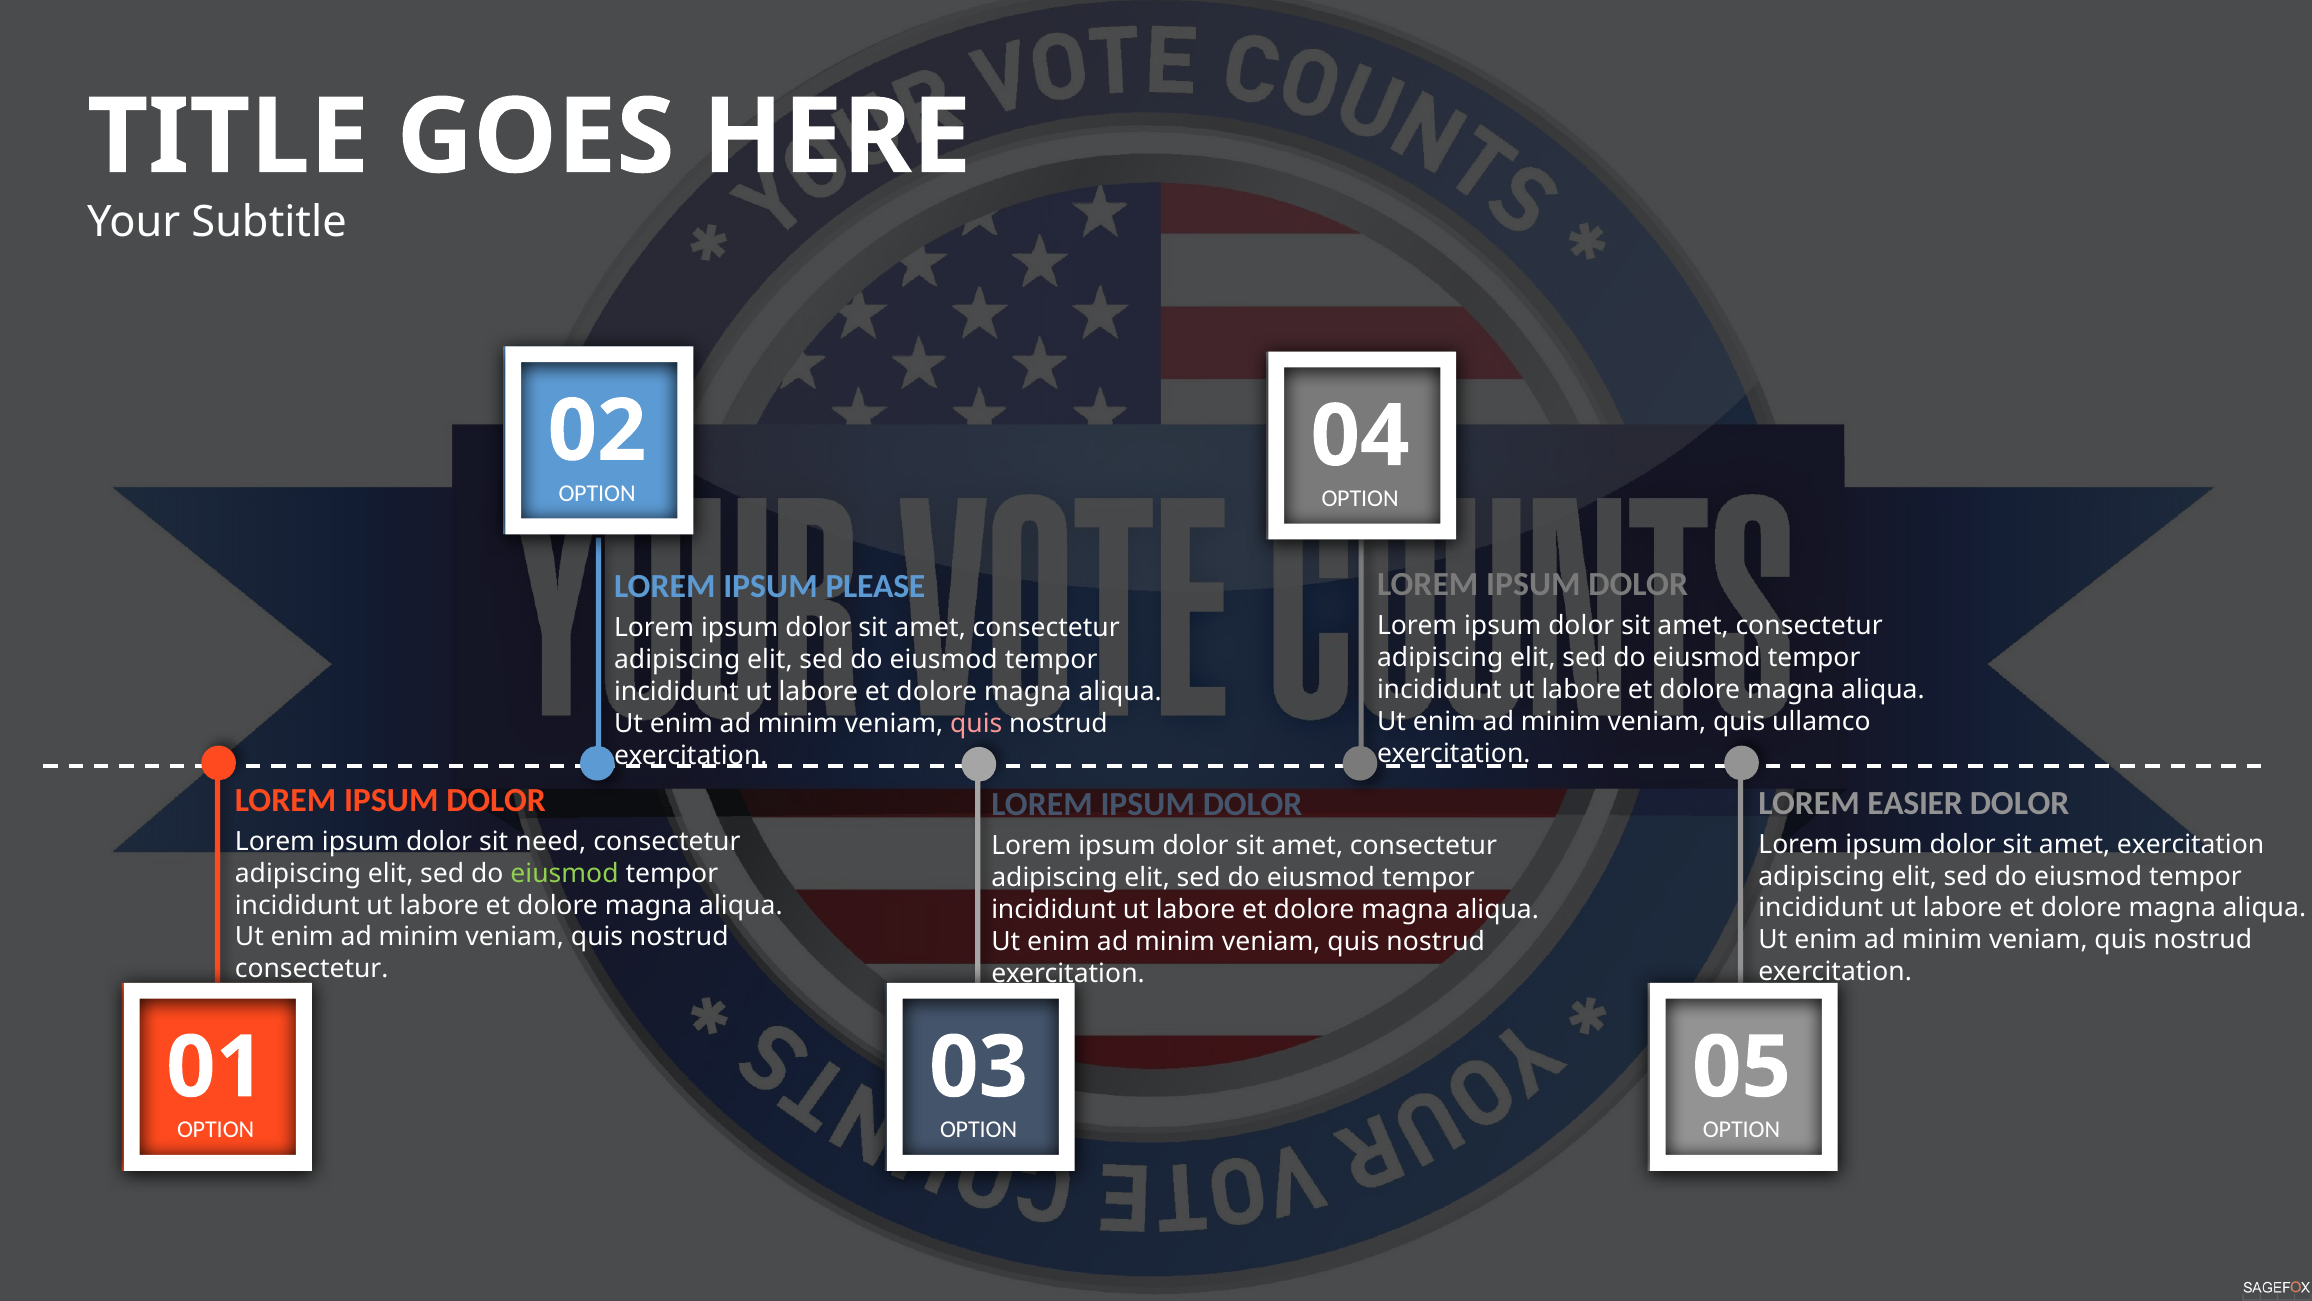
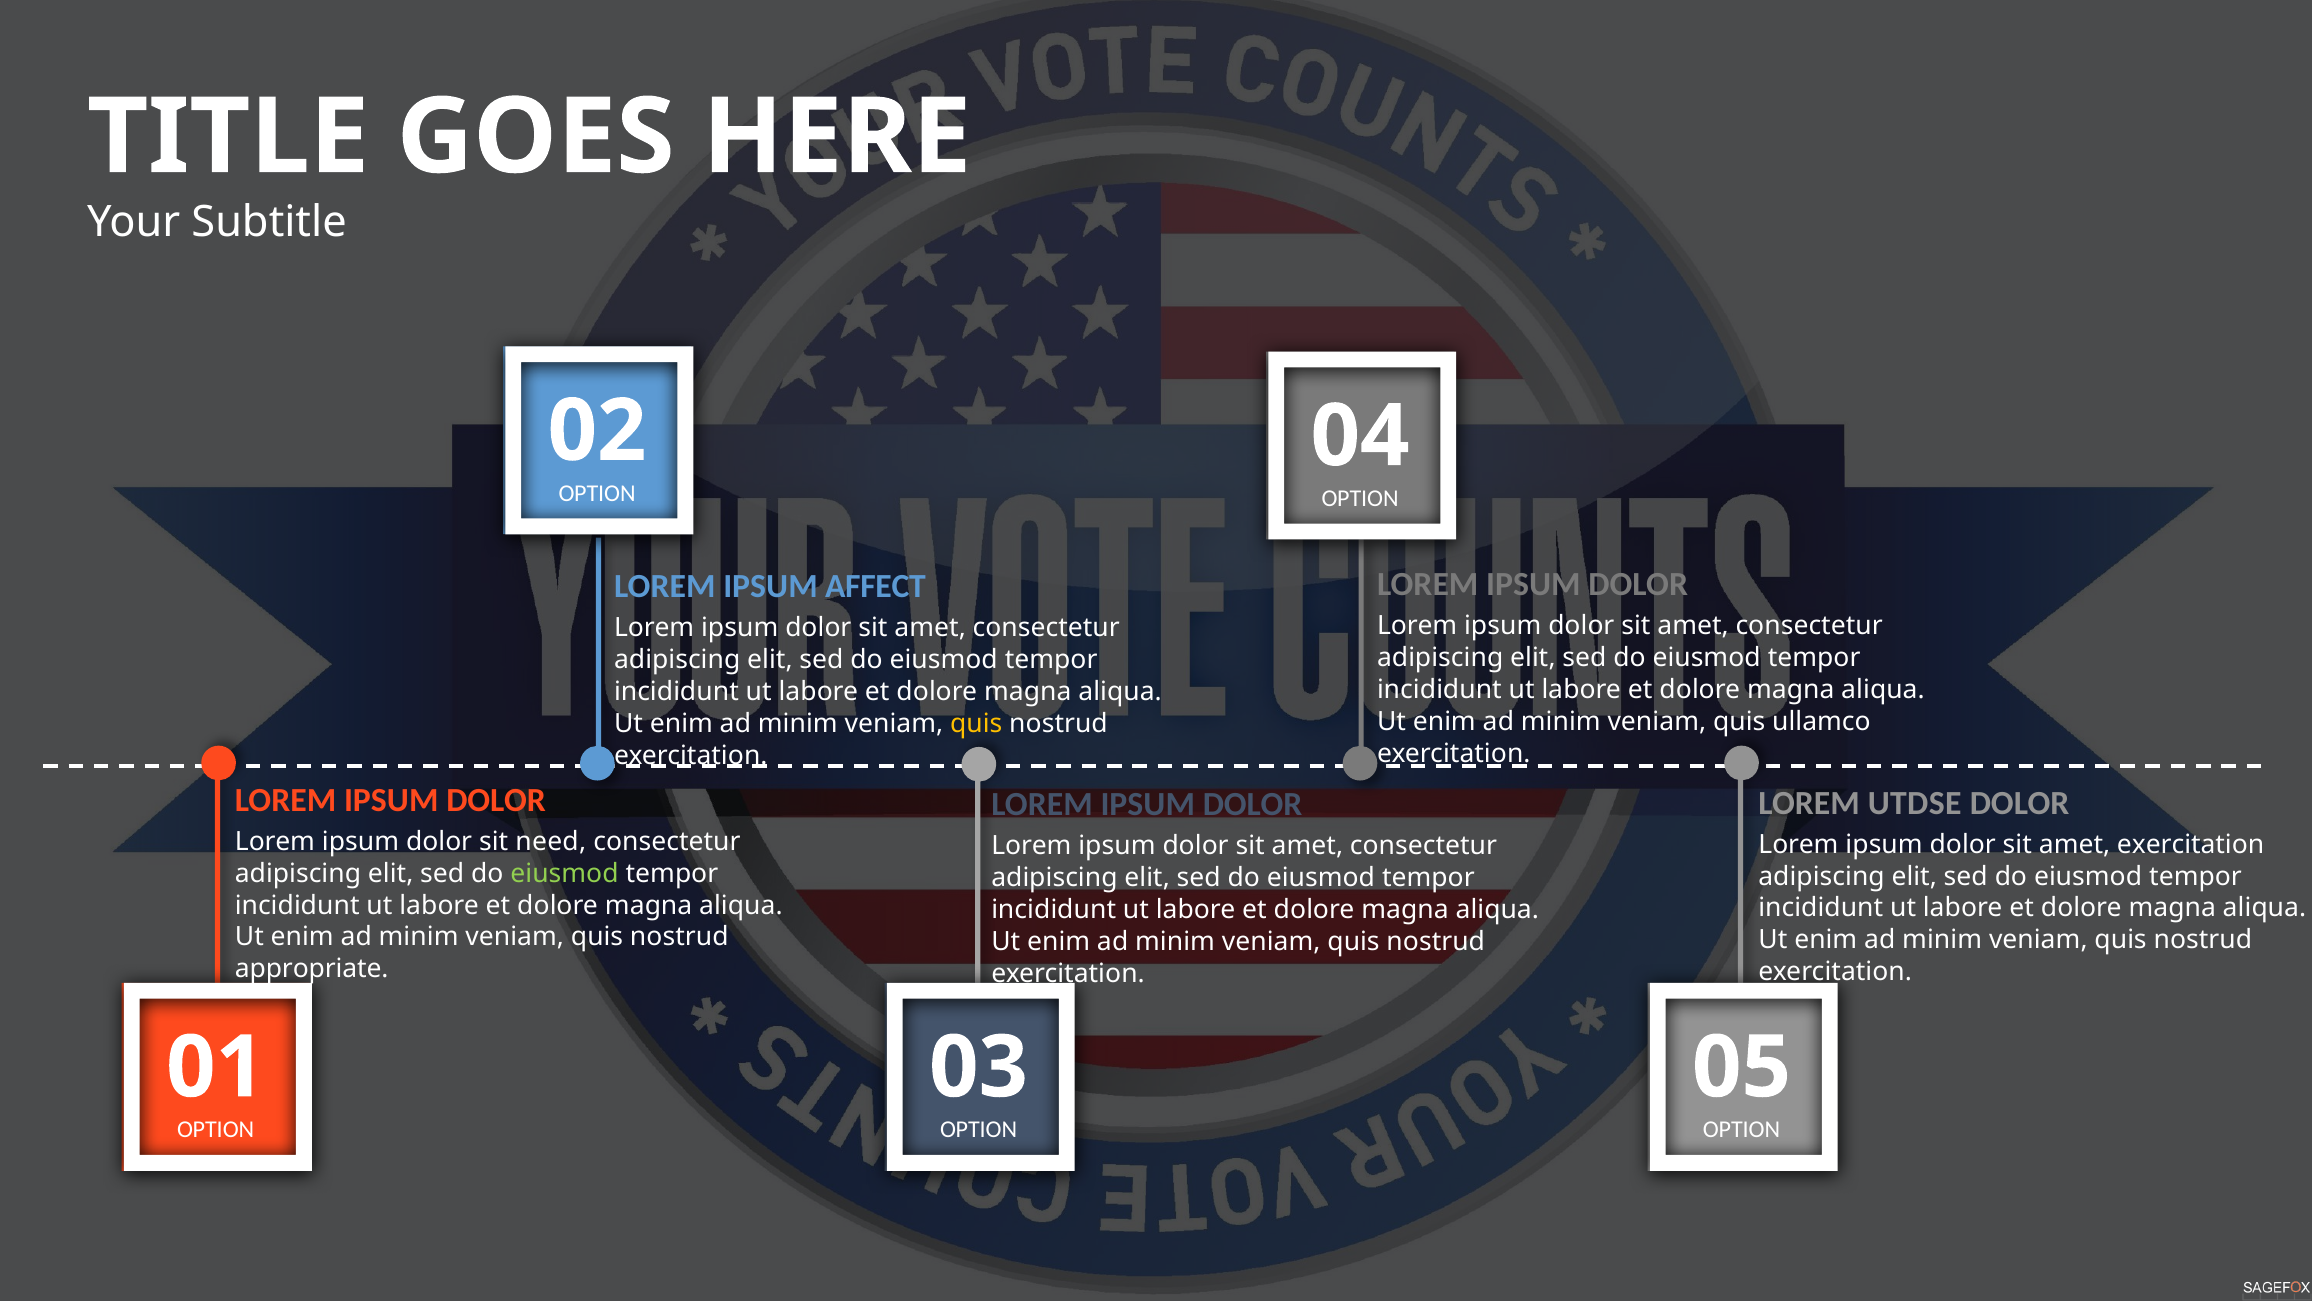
PLEASE: PLEASE -> AFFECT (875, 586)
quis colour: pink -> yellow (976, 723)
EASIER: EASIER -> UTDSE (1915, 803)
consectetur: consectetur -> appropriate (312, 969)
